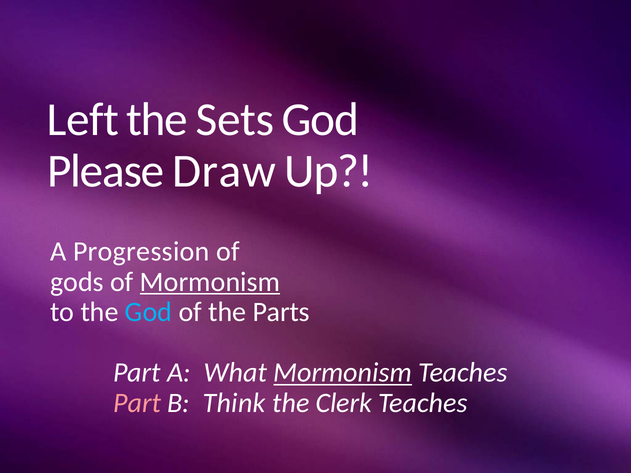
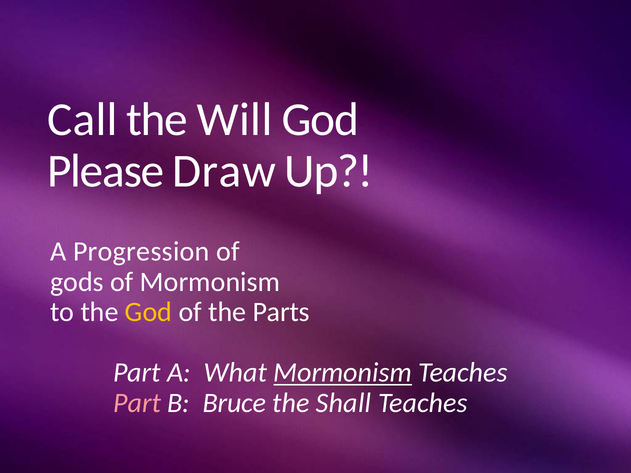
Left: Left -> Call (82, 120)
Sets: Sets -> Will (235, 120)
Mormonism underline: present -> none (210, 282)
God colour: light blue -> yellow (149, 312)
Think: Think -> Bruce (234, 403)
Clerk: Clerk -> Shall (344, 403)
